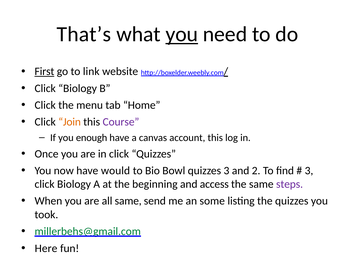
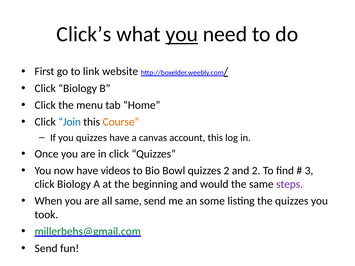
That’s: That’s -> Click’s (84, 34)
First underline: present -> none (44, 71)
Join colour: orange -> blue (70, 122)
Course colour: purple -> orange (121, 122)
you enough: enough -> quizzes (92, 138)
would: would -> videos (116, 171)
quizzes 3: 3 -> 2 (226, 171)
access: access -> would (214, 184)
Here: Here -> Send (46, 249)
